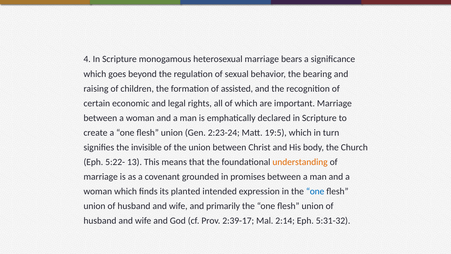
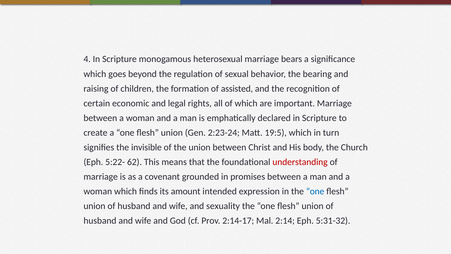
13: 13 -> 62 (135, 162)
understanding colour: orange -> red (300, 162)
planted: planted -> amount (186, 191)
primarily: primarily -> sexuality (223, 206)
2:39-17: 2:39-17 -> 2:14-17 (238, 221)
